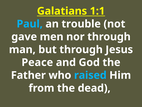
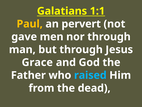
Paul colour: light blue -> yellow (30, 24)
trouble: trouble -> pervert (81, 24)
Peace: Peace -> Grace (37, 62)
